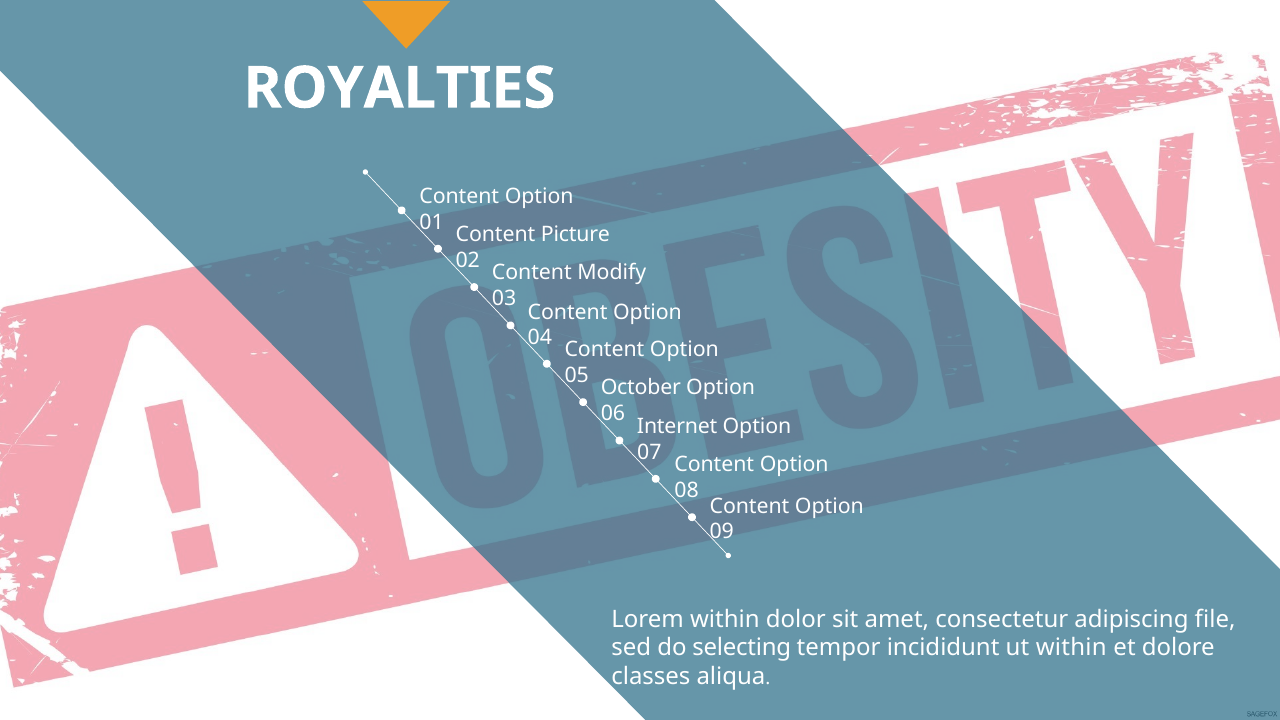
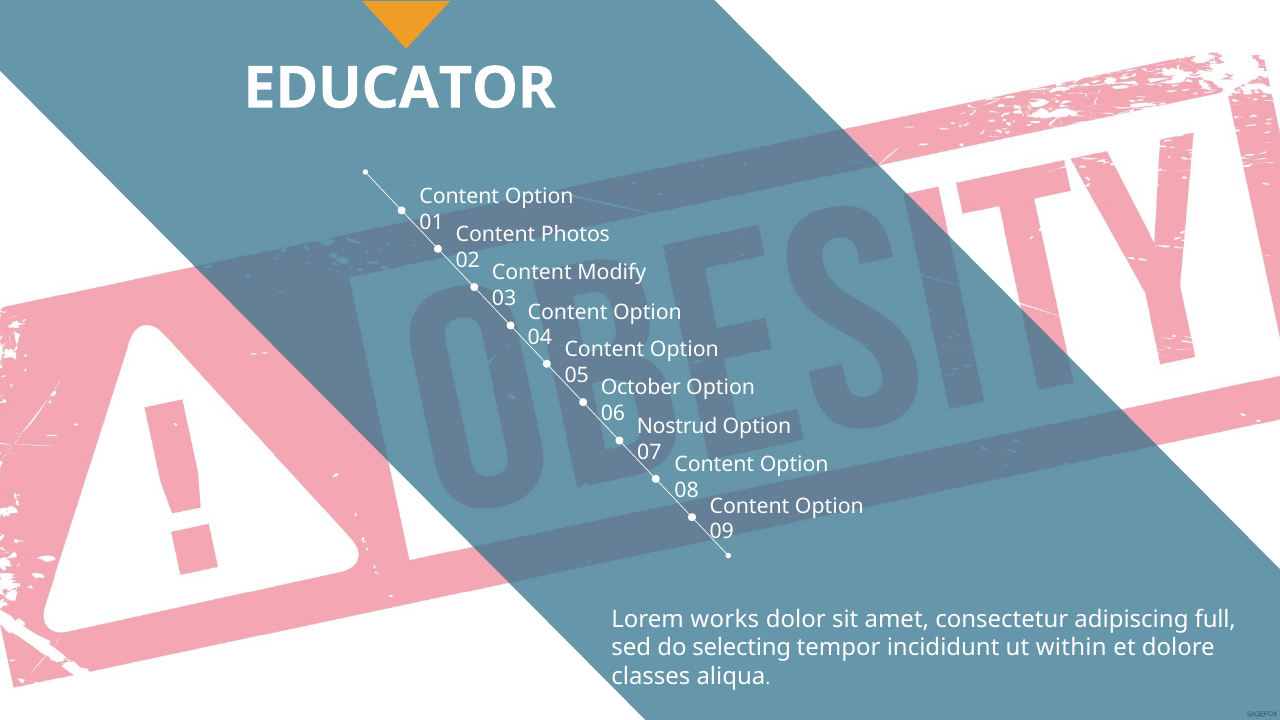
ROYALTIES: ROYALTIES -> EDUCATOR (400, 88)
Picture: Picture -> Photos (575, 235)
Internet: Internet -> Nostrud (677, 427)
Lorem within: within -> works (725, 619)
file: file -> full (1215, 619)
